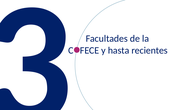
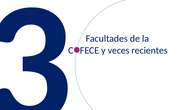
hasta: hasta -> veces (119, 50)
